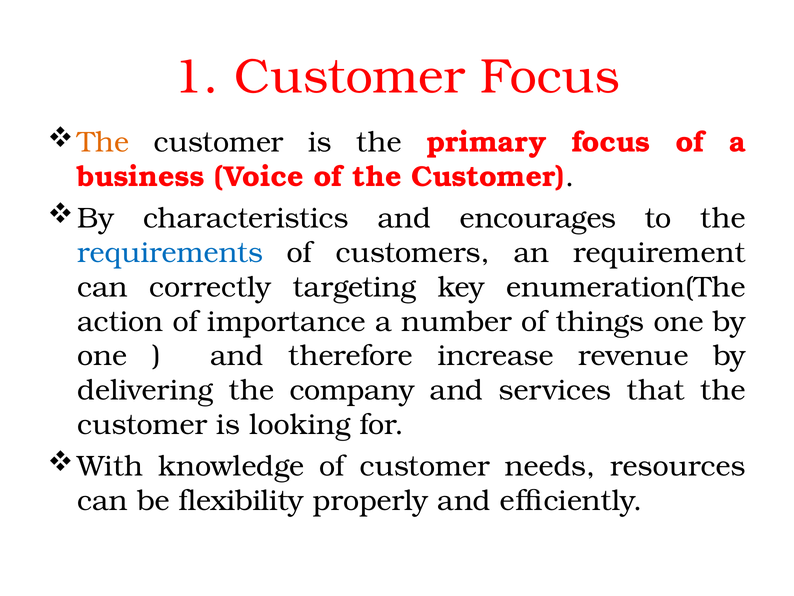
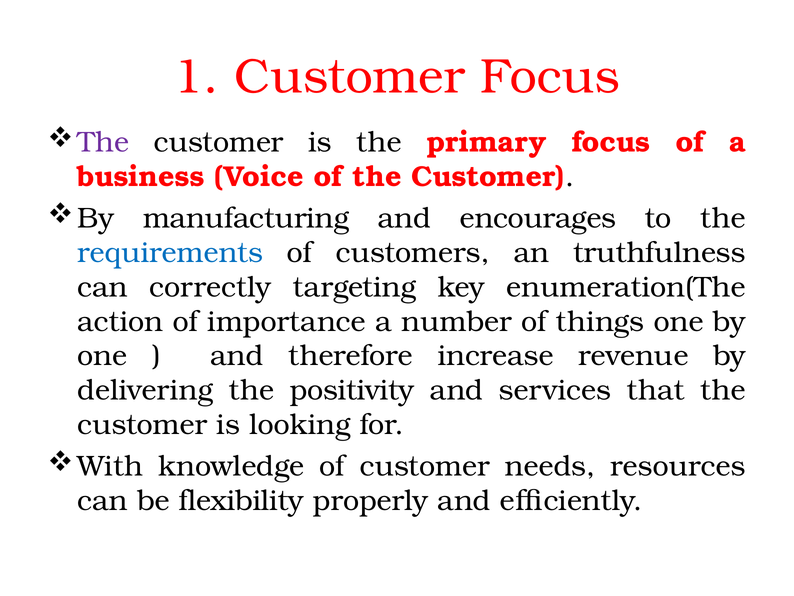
The colour: orange -> purple (103, 142)
characteristics: characteristics -> manufacturing (246, 218)
requirement: requirement -> truthfulness (659, 252)
company: company -> positivity (352, 390)
